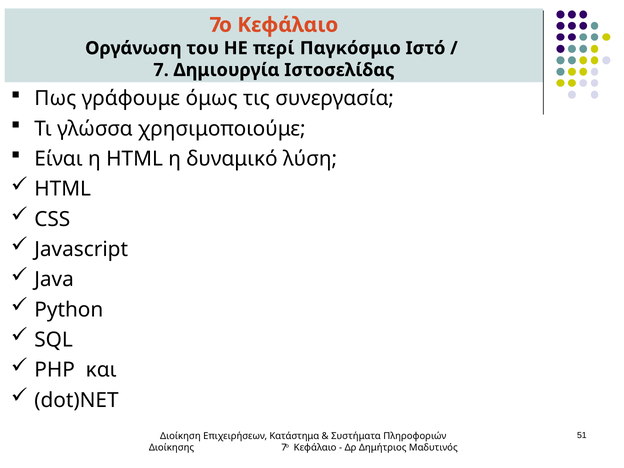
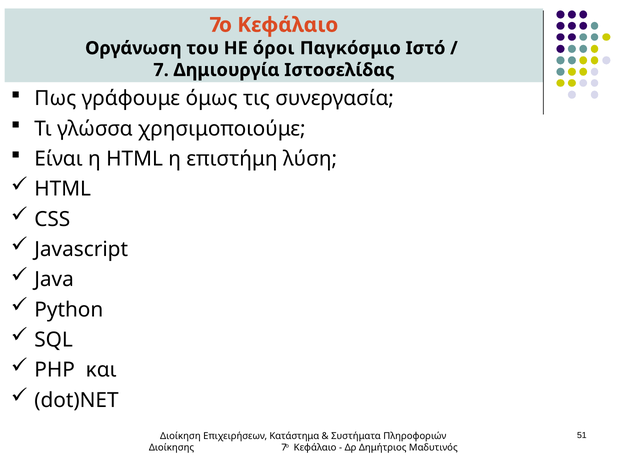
περί: περί -> όροι (274, 48)
δυναμικό: δυναμικό -> επιστήμη (232, 159)
